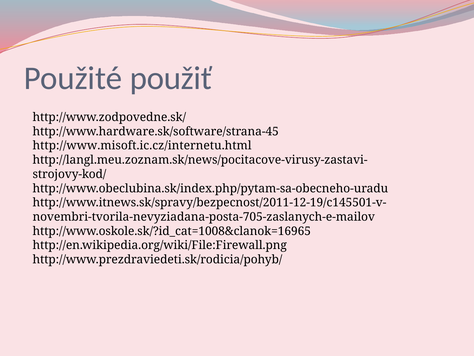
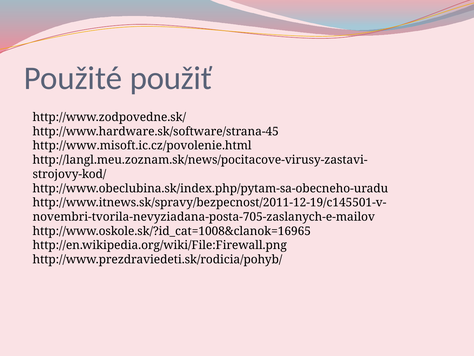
http://www.misoft.ic.cz/internetu.html: http://www.misoft.ic.cz/internetu.html -> http://www.misoft.ic.cz/povolenie.html (142, 146)
